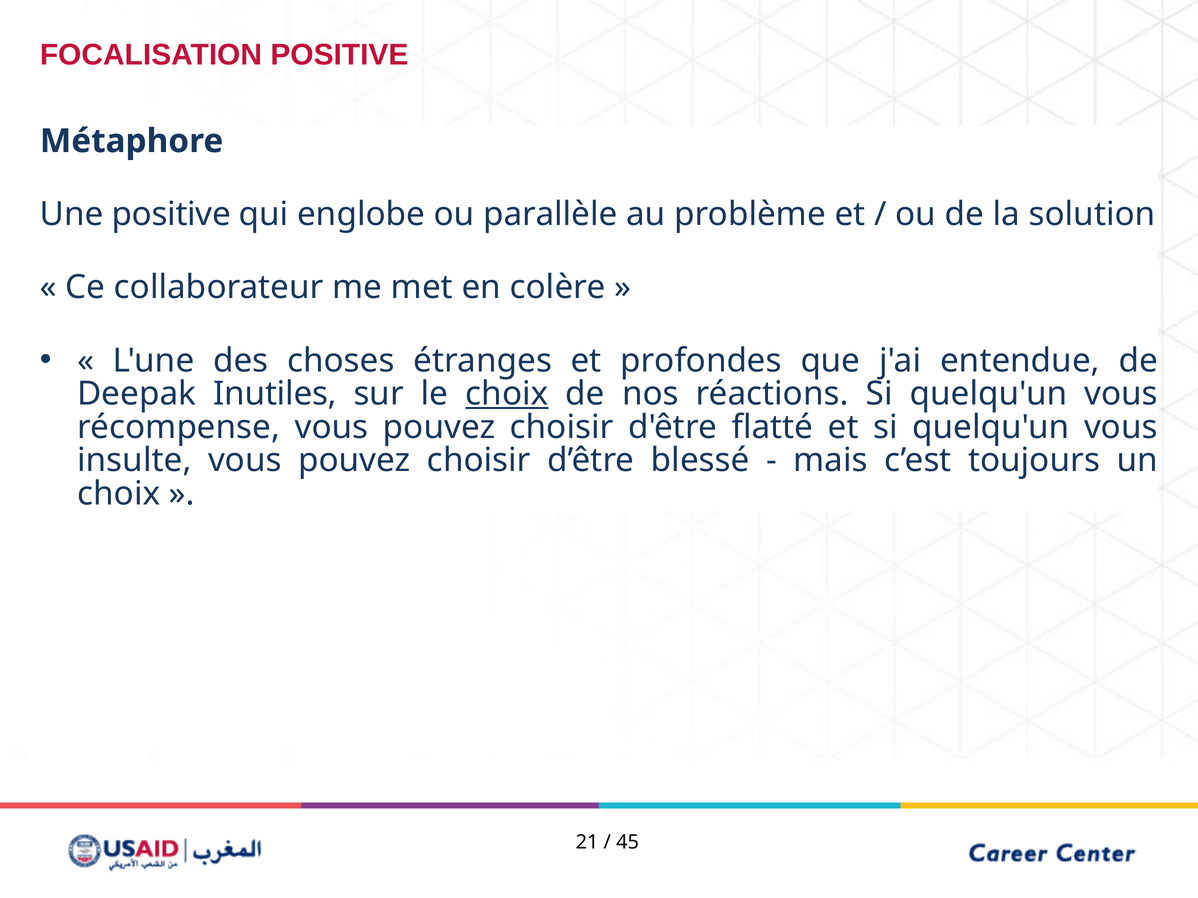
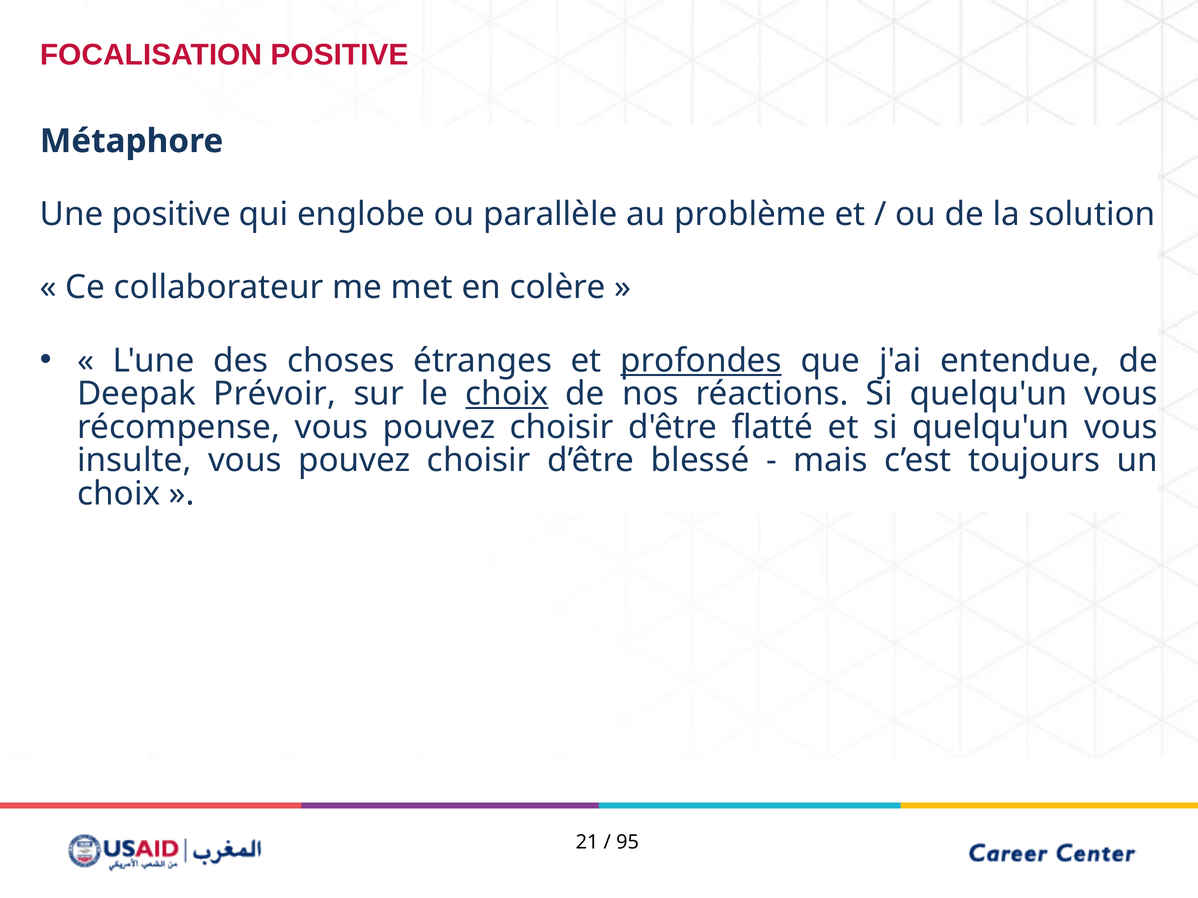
profondes underline: none -> present (701, 361)
Inutiles: Inutiles -> Prévoir (275, 394)
45: 45 -> 95 (628, 843)
